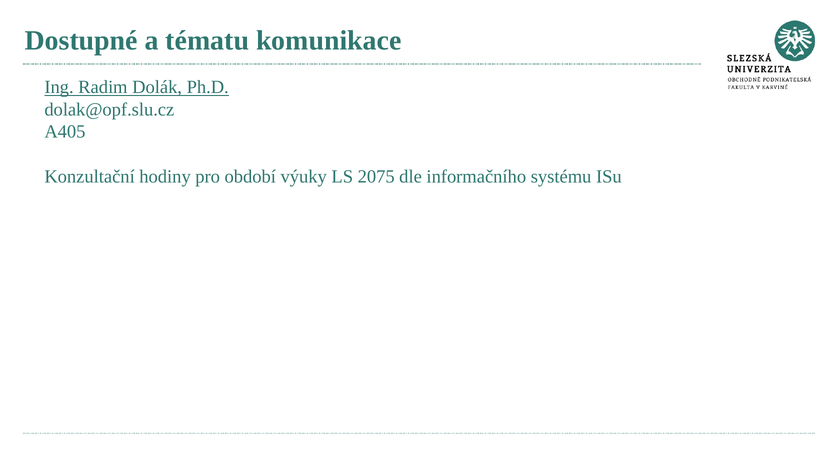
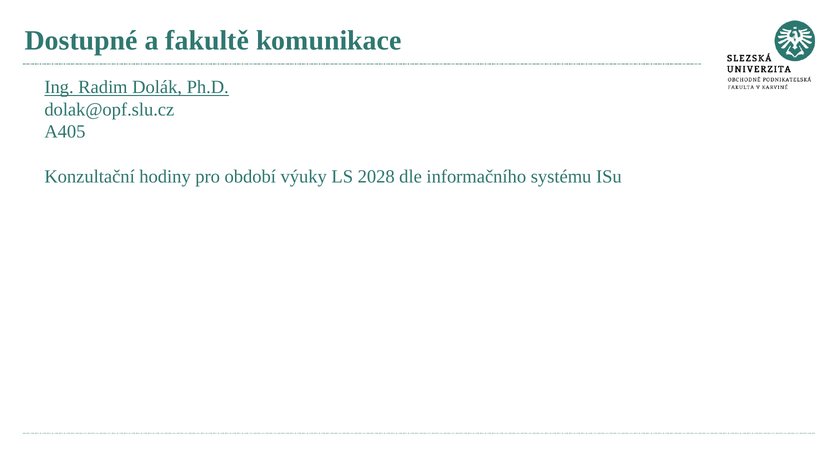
tématu: tématu -> fakultě (207, 41)
2075: 2075 -> 2028 (376, 176)
